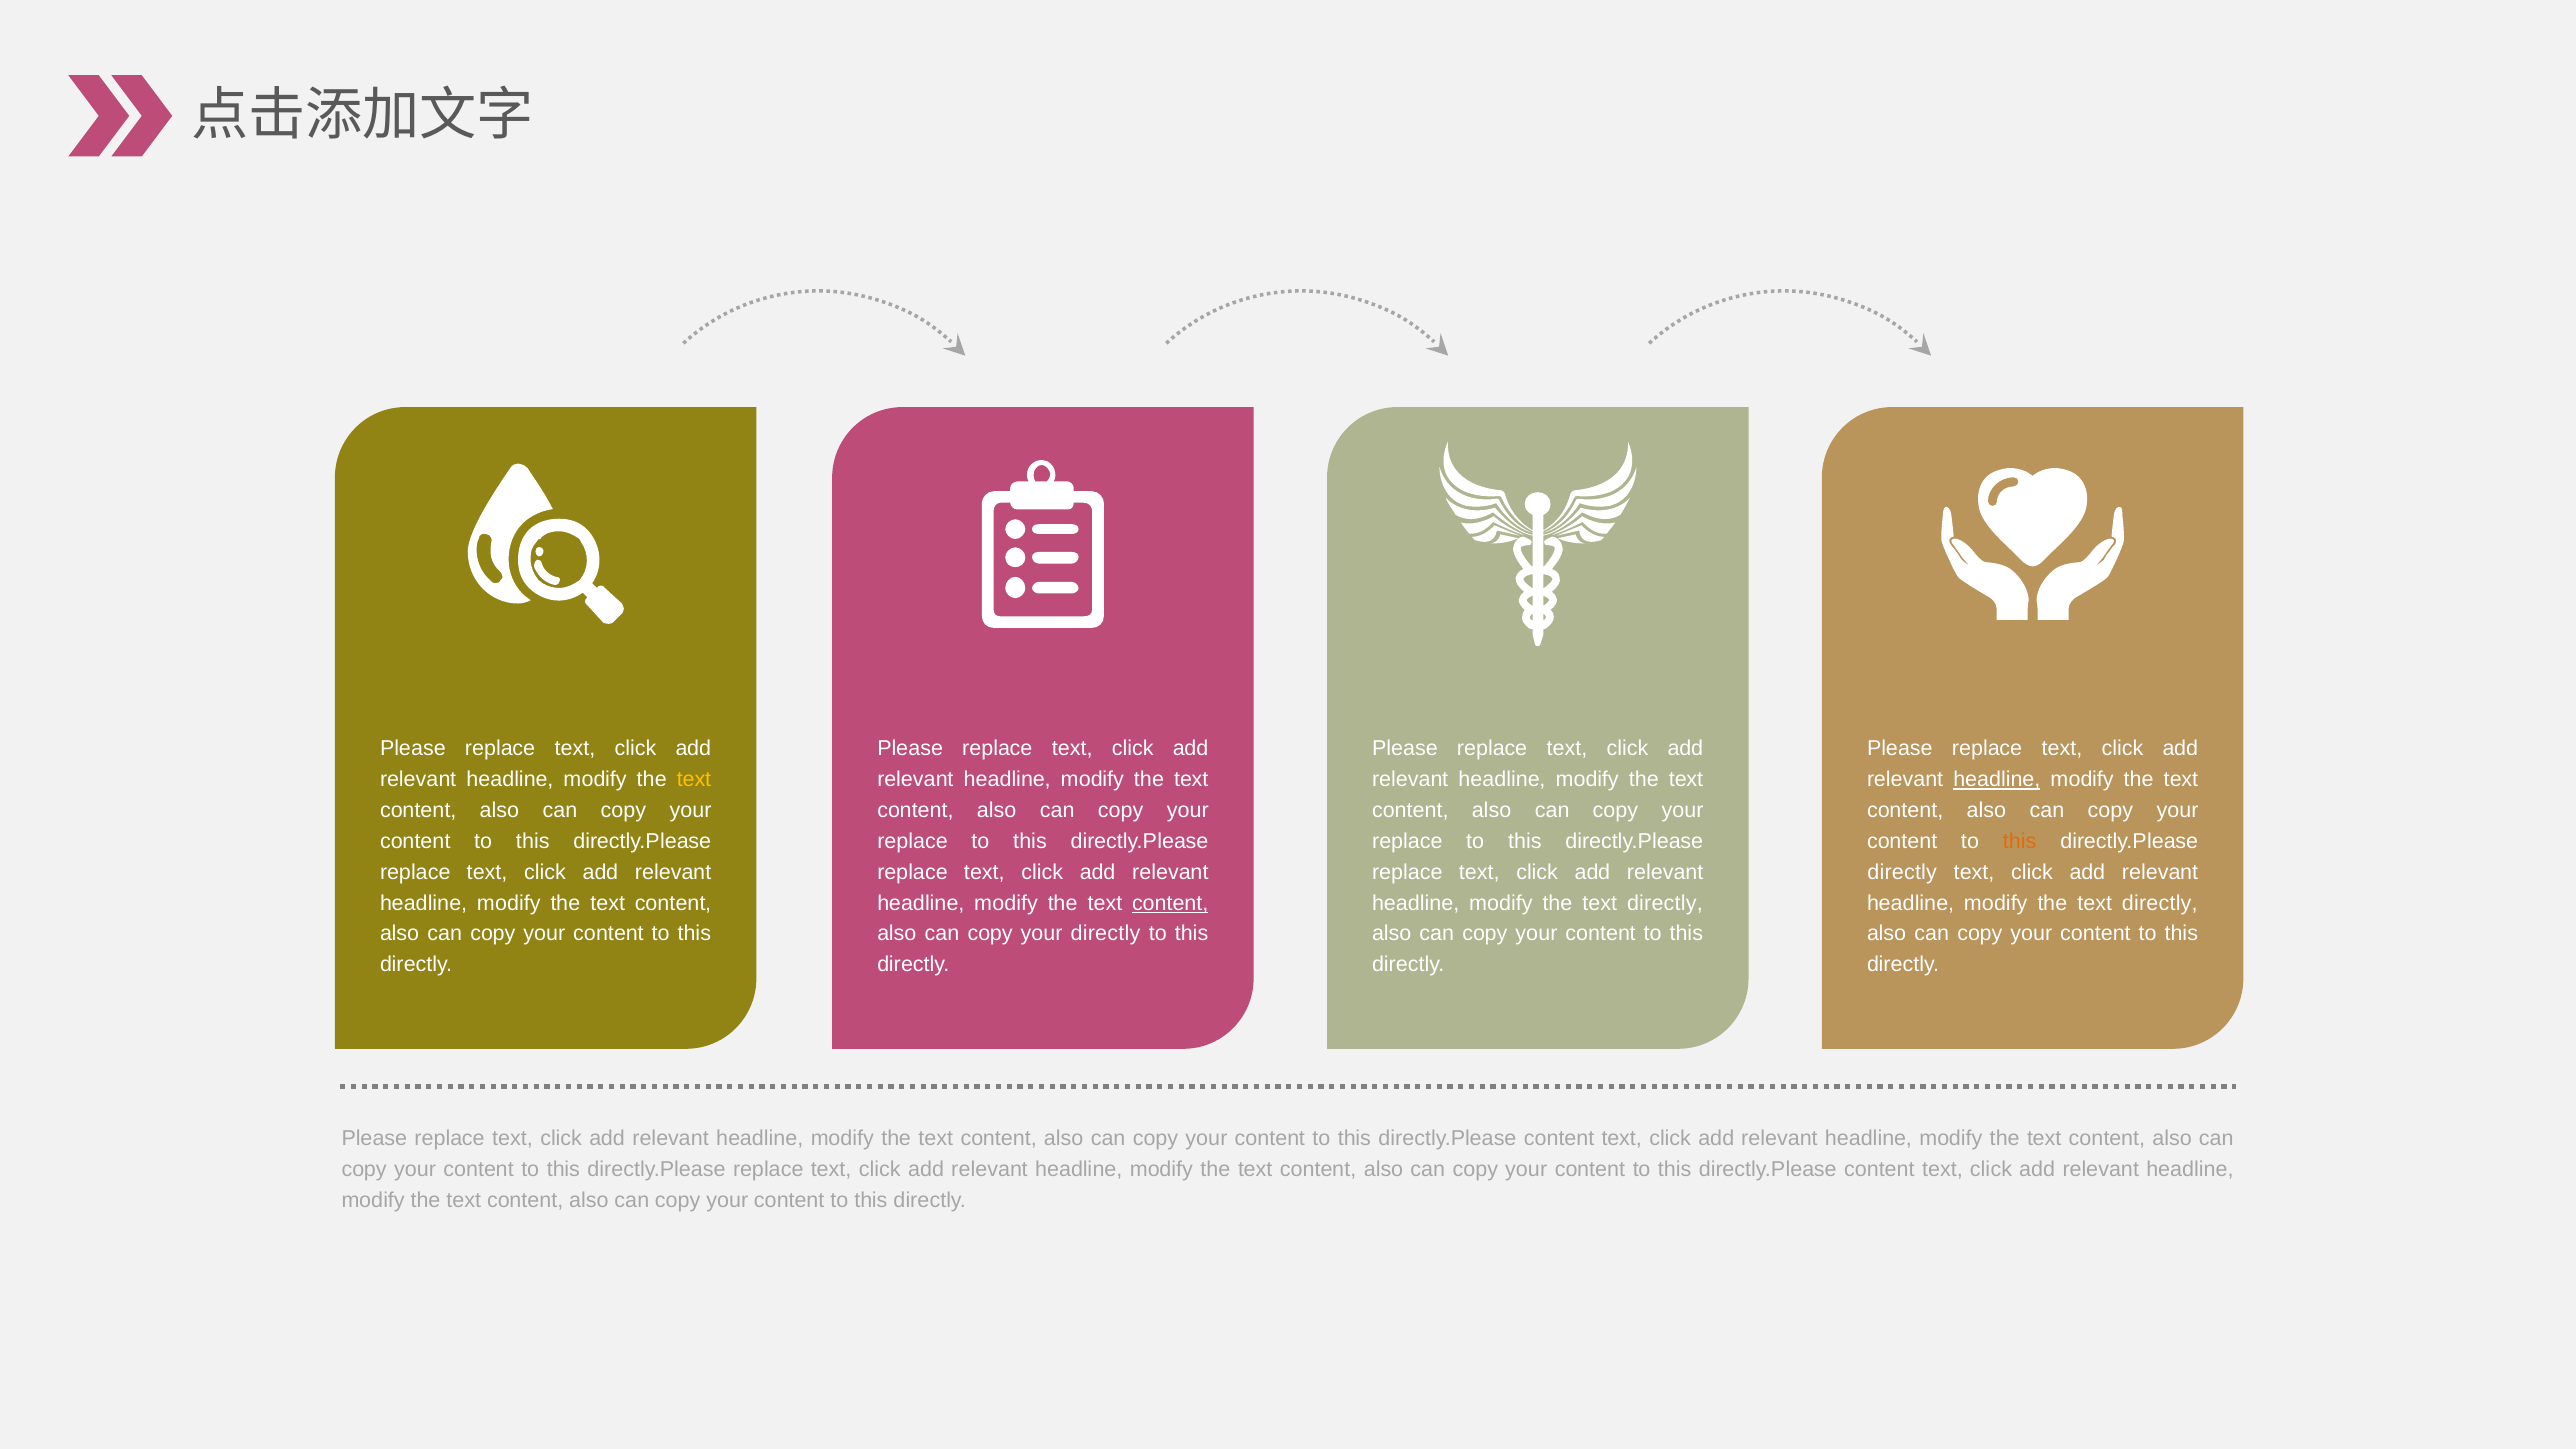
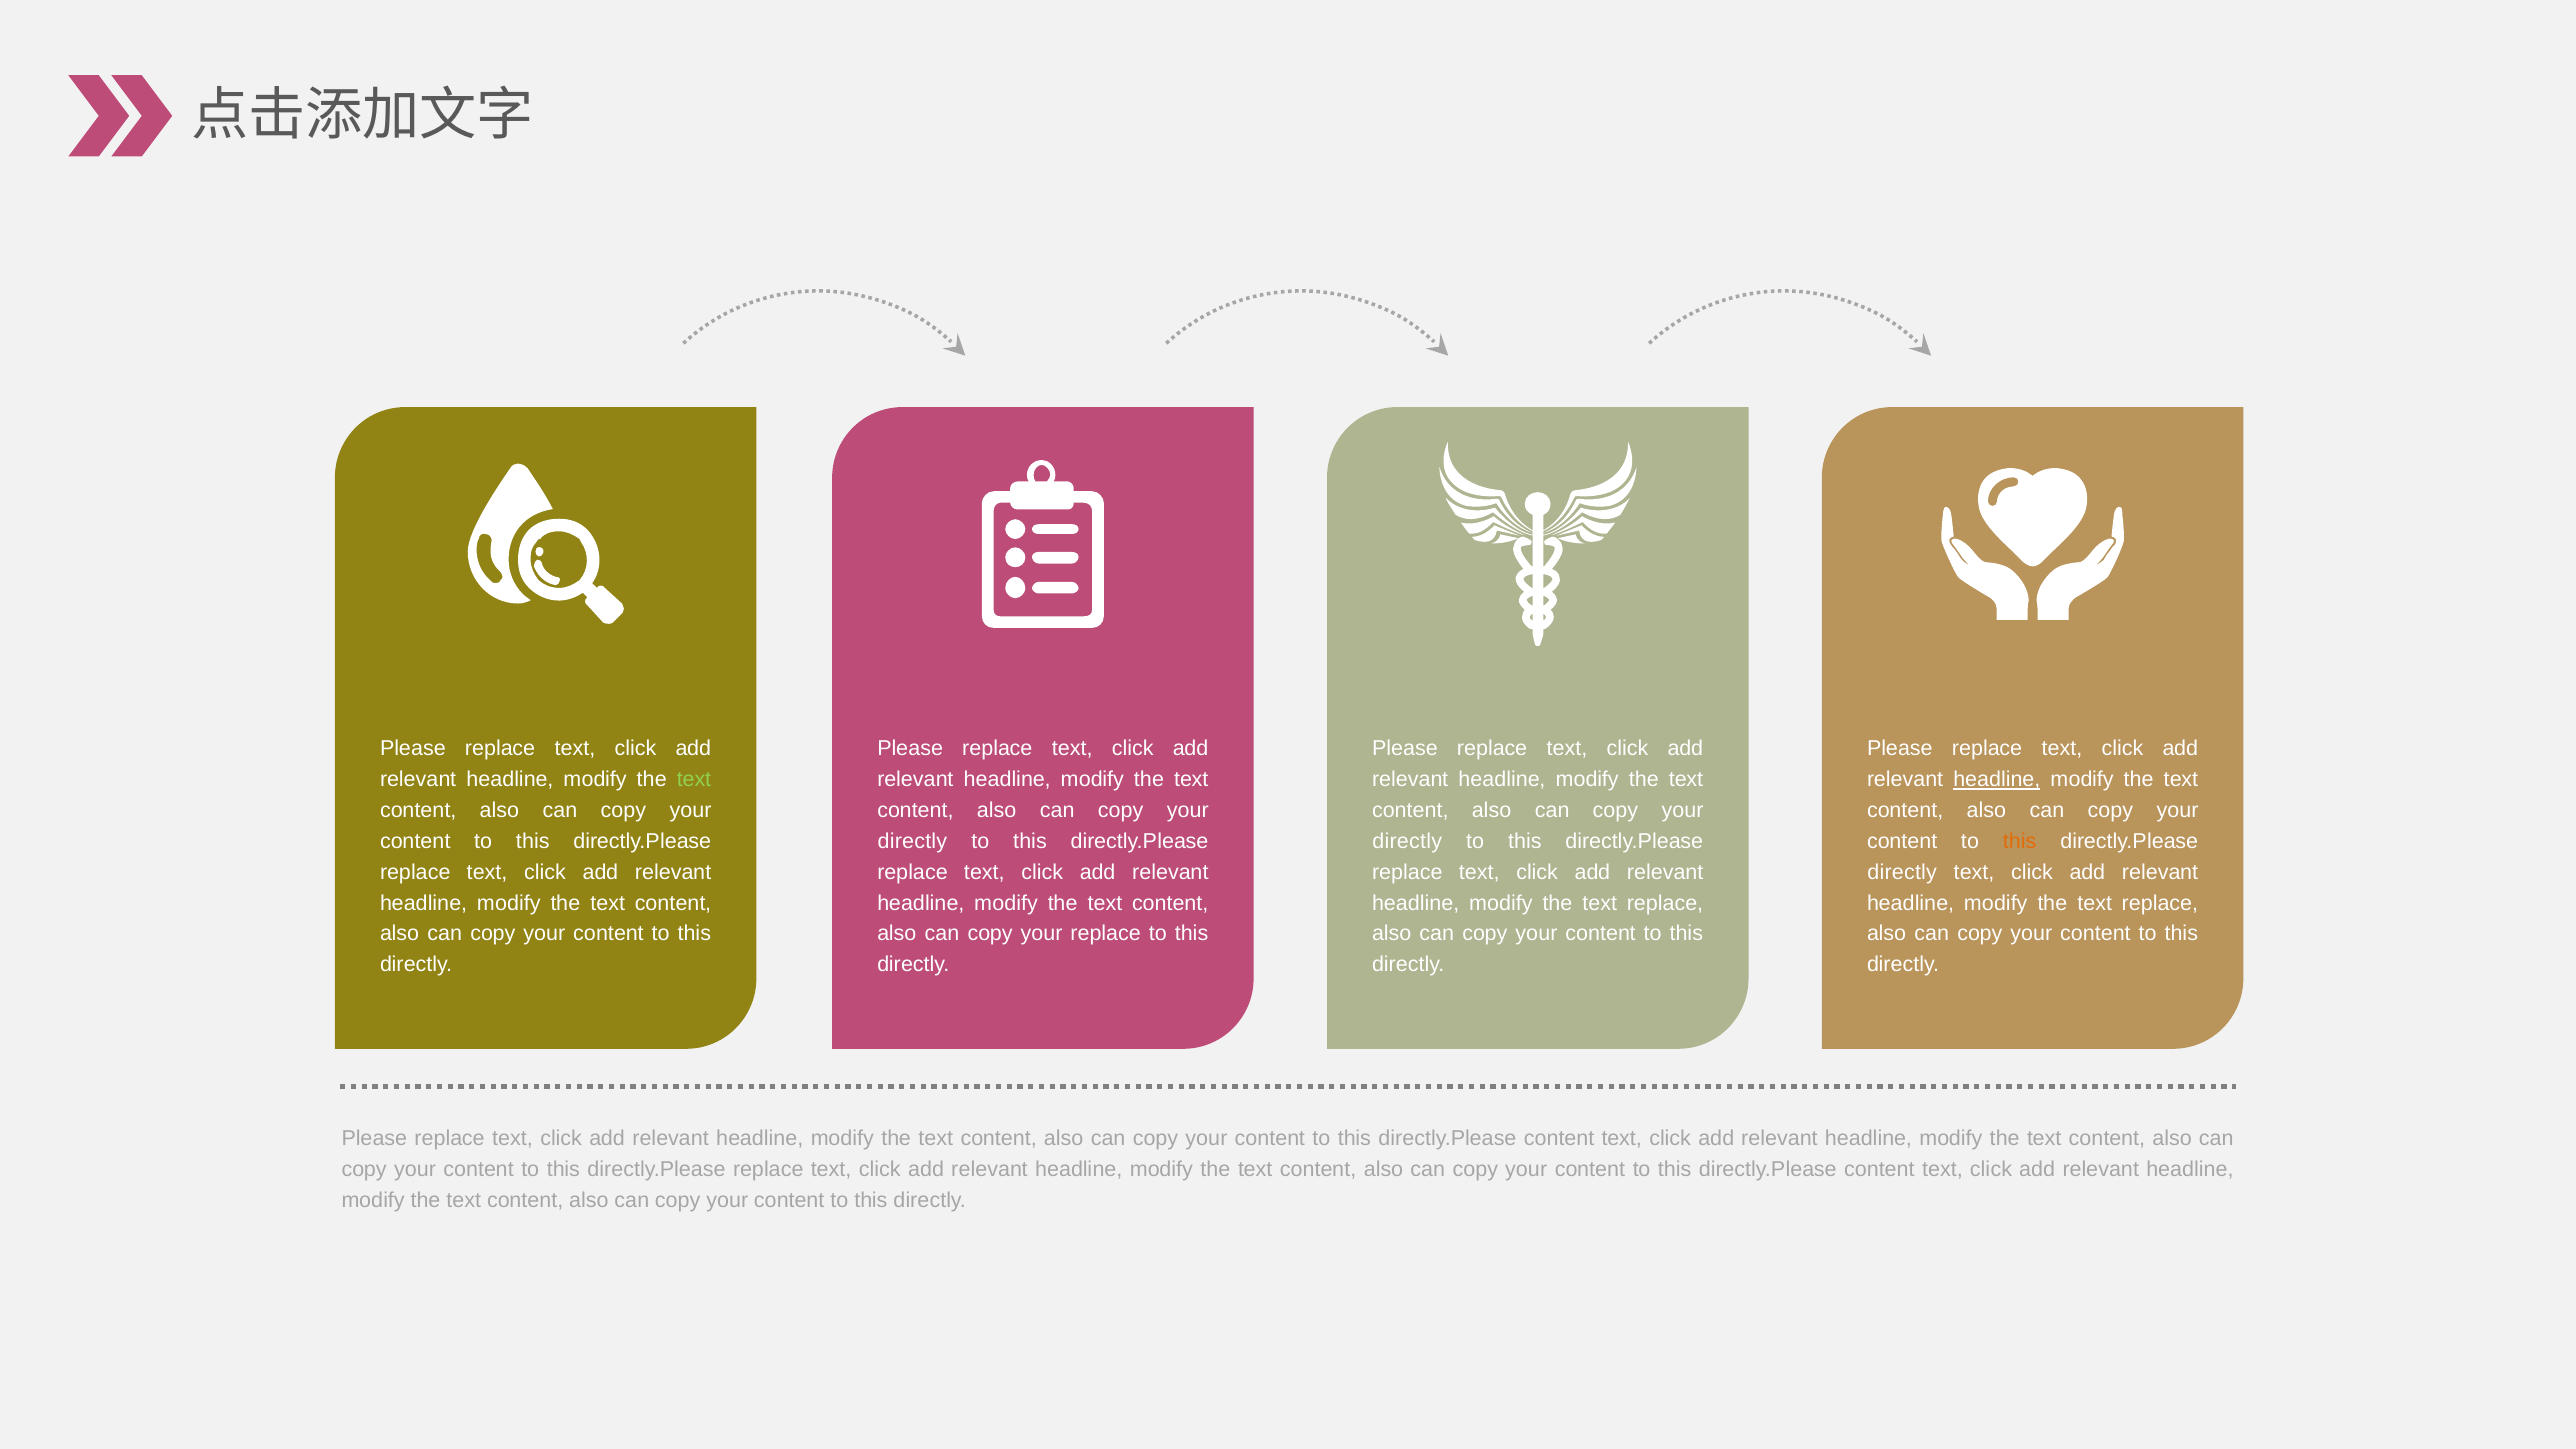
text colour: yellow -> light green (694, 780)
replace: replace -> directly (912, 841)
replace: replace -> directly (1407, 841)
content underline: present -> none (1170, 903)
directly: directly -> replace (1665, 903)
directly: directly -> replace (2160, 903)
your directly: directly -> replace (1106, 934)
